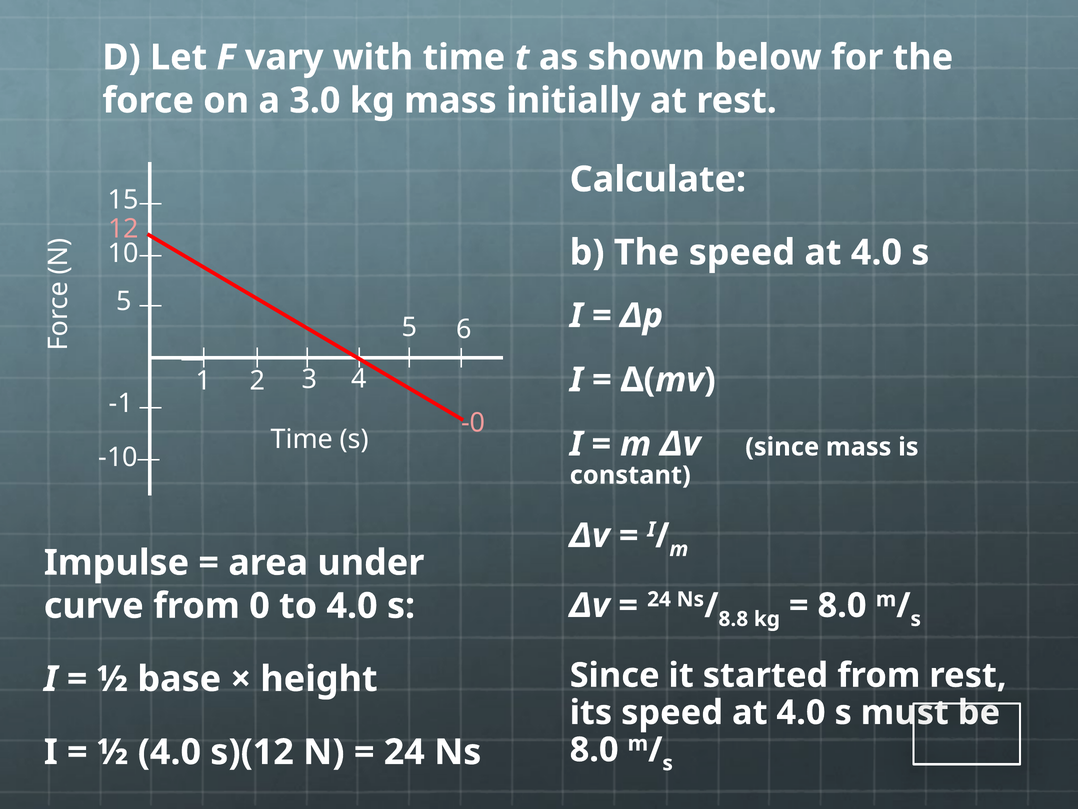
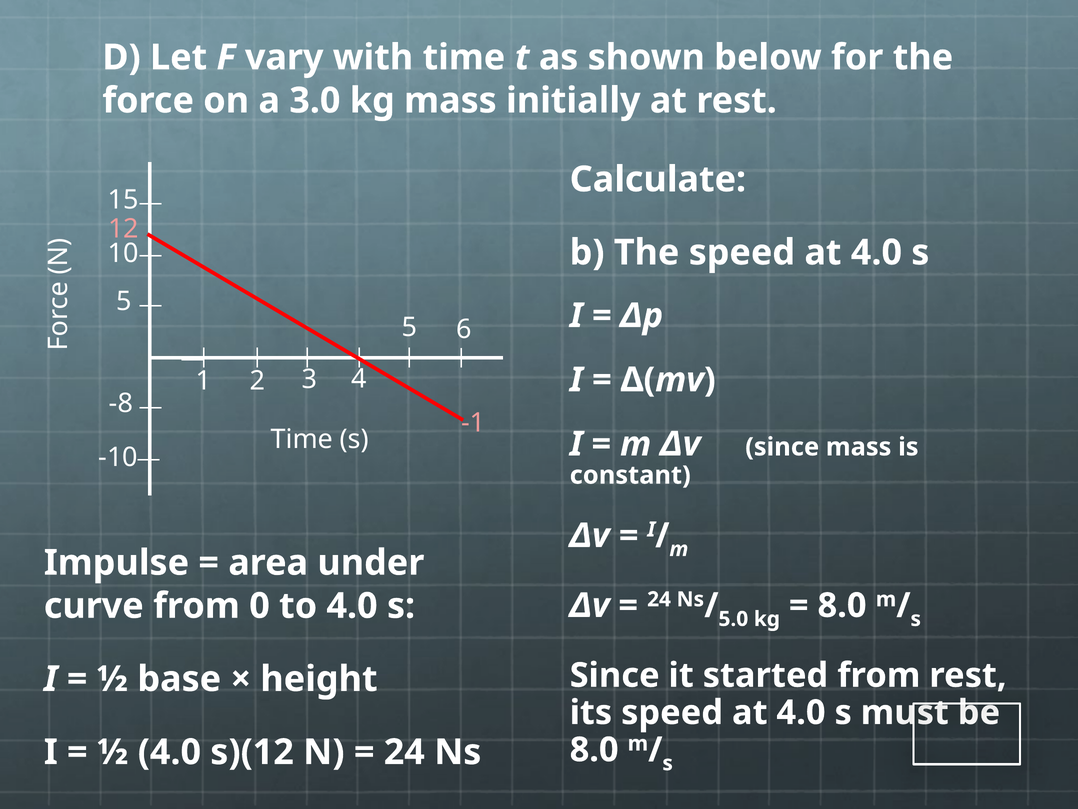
-1: -1 -> -8 (121, 403)
-0: -0 -> -1 (473, 423)
8.8: 8.8 -> 5.0 (733, 619)
